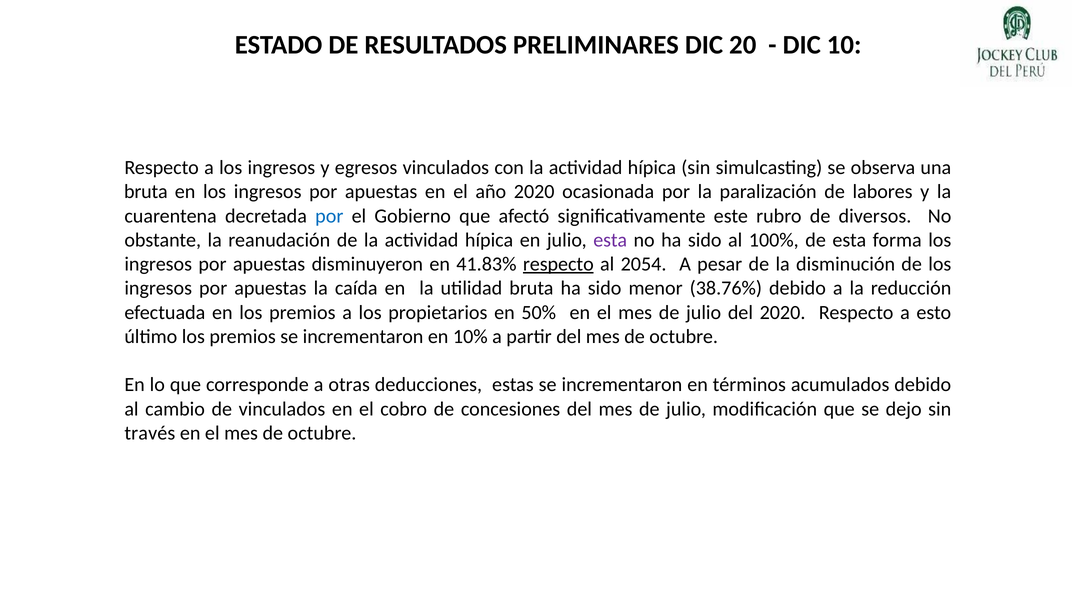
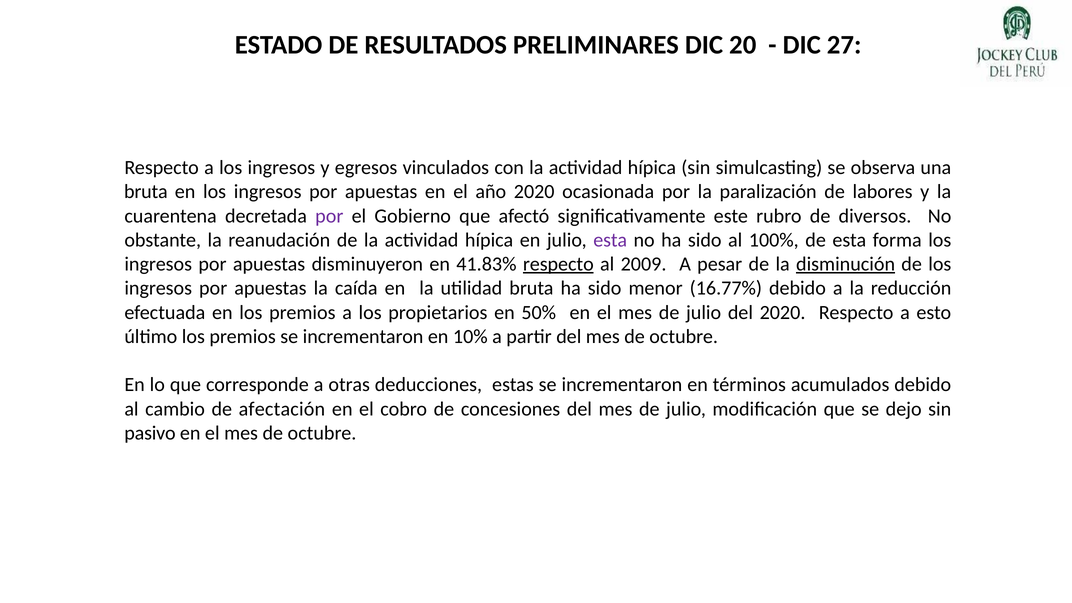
10: 10 -> 27 (844, 45)
por colour: blue -> purple (329, 216)
2054: 2054 -> 2009 (644, 264)
disminución underline: none -> present (846, 264)
38.76%: 38.76% -> 16.77% (726, 288)
de vinculados: vinculados -> afectación (282, 409)
través: través -> pasivo (150, 433)
